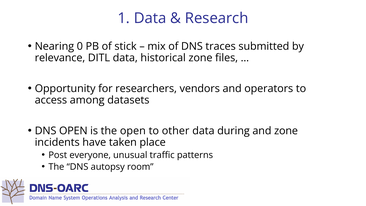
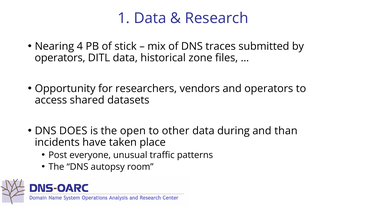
0: 0 -> 4 (80, 46)
relevance: relevance -> operators (60, 58)
among: among -> shared (87, 100)
DNS OPEN: OPEN -> DOES (73, 131)
and zone: zone -> than (286, 131)
